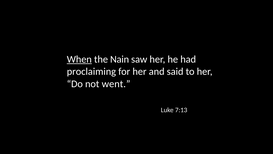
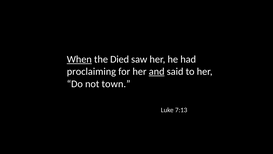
Nain: Nain -> Died (120, 59)
and underline: none -> present (157, 71)
went: went -> town (116, 84)
